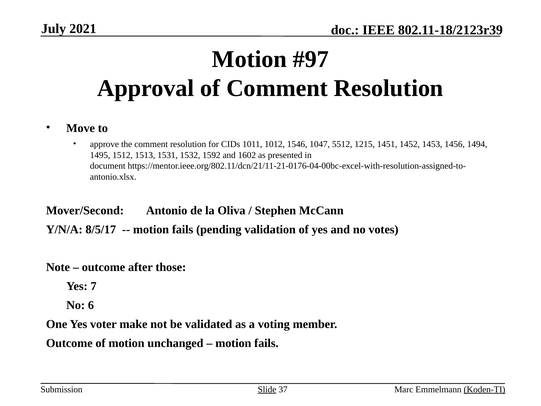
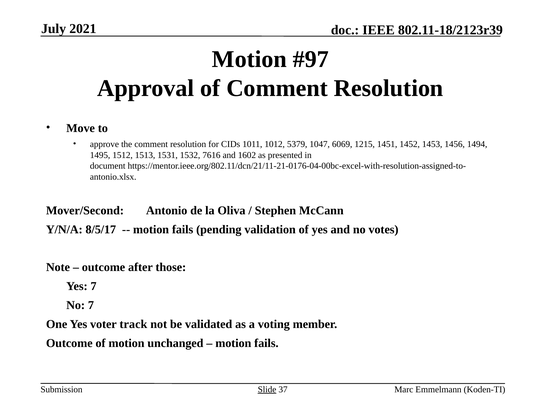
1546: 1546 -> 5379 (297, 144)
5512: 5512 -> 6069 (342, 144)
1592: 1592 -> 7616 (211, 155)
No 6: 6 -> 7 (91, 305)
make: make -> track (133, 324)
Koden-TI underline: present -> none (485, 389)
